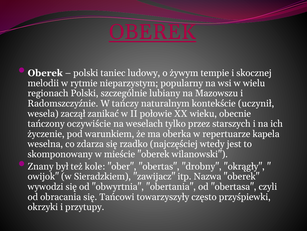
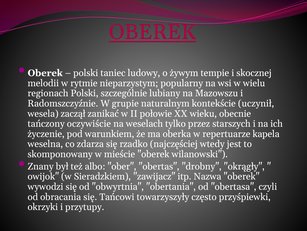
tańczy: tańczy -> grupie (125, 103)
kole: kole -> albo (95, 166)
